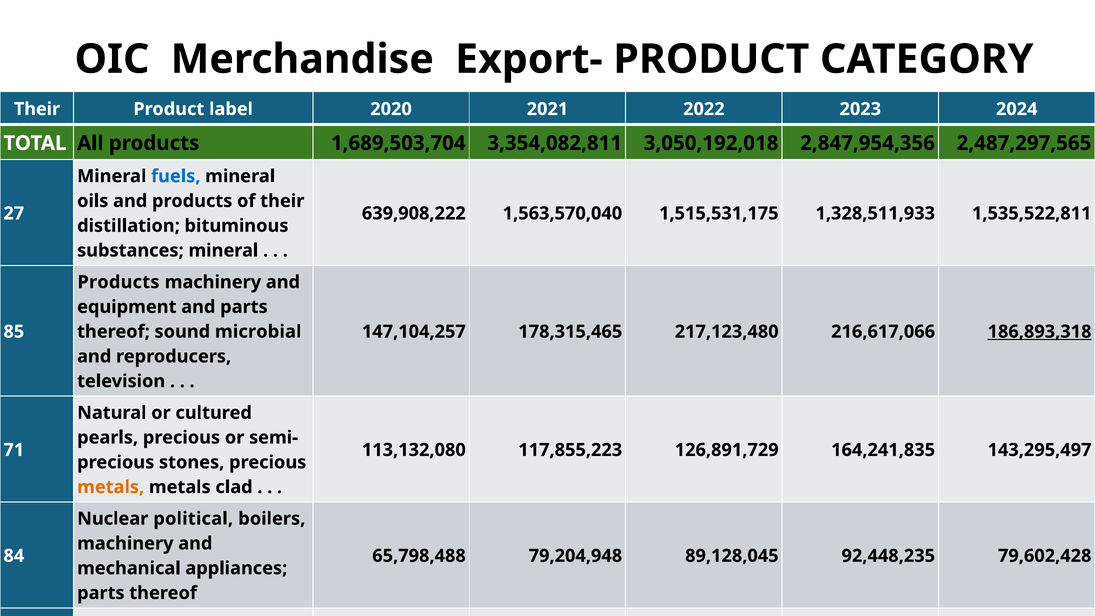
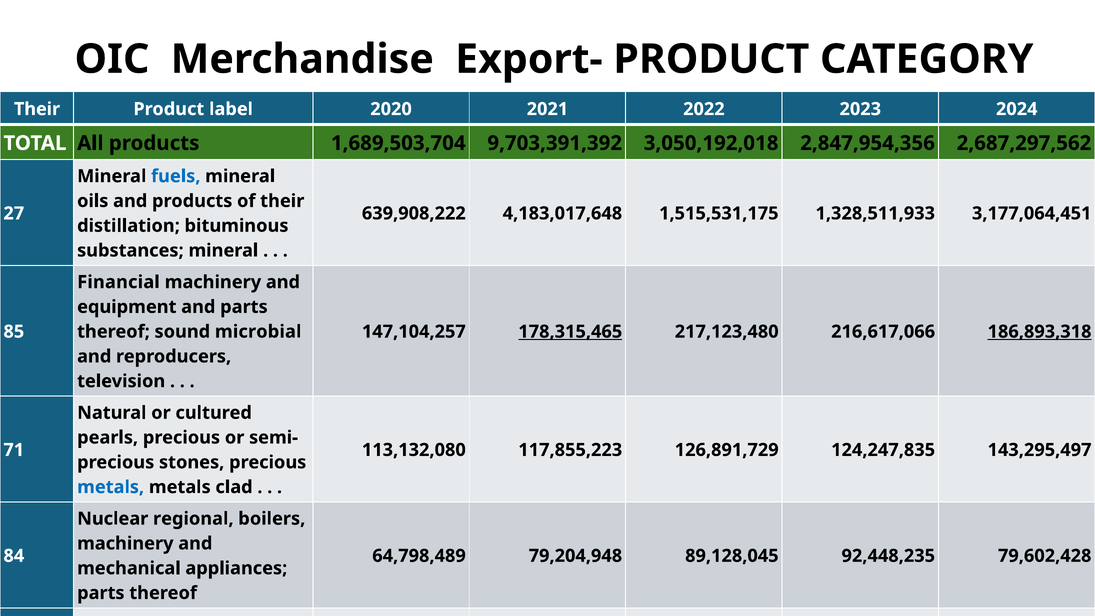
3,354,082,811: 3,354,082,811 -> 9,703,391,392 (555, 143)
2,487,297,565: 2,487,297,565 -> 2,687,297,562 (1024, 143)
1,563,570,040: 1,563,570,040 -> 4,183,017,648 (562, 213)
1,535,522,811: 1,535,522,811 -> 3,177,064,451 (1032, 213)
Products: Products -> Financial (118, 282)
178,315,465 underline: none -> present (570, 332)
164,241,835: 164,241,835 -> 124,247,835 (883, 450)
metals colour: orange -> blue (111, 487)
political: political -> regional (193, 519)
65,798,488: 65,798,488 -> 64,798,489 (419, 556)
